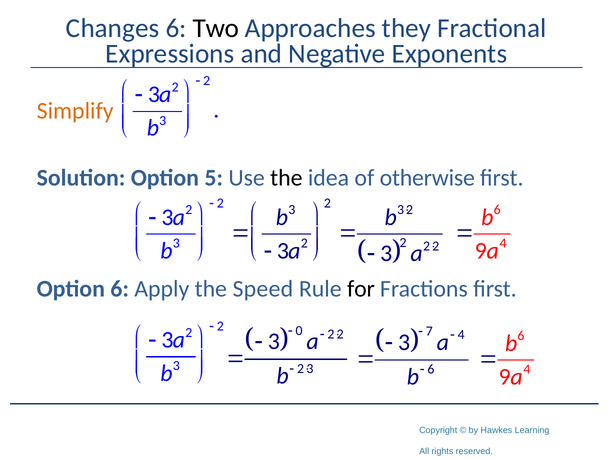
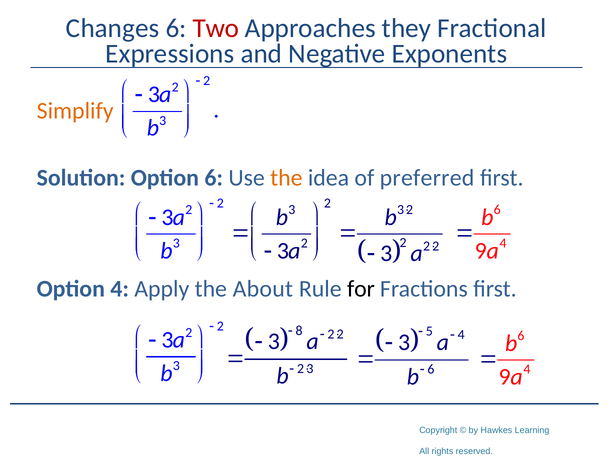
Two colour: black -> red (216, 28)
Option 5: 5 -> 6 (214, 178)
the colour: black -> orange (286, 178)
otherwise: otherwise -> preferred (427, 178)
Option 6: 6 -> 4 (120, 288)
Speed: Speed -> About (263, 288)
0: 0 -> 8 (299, 330)
7: 7 -> 5 (429, 331)
